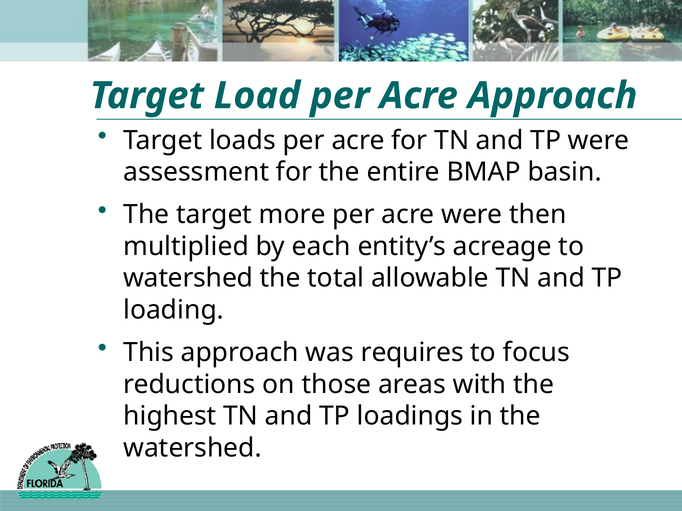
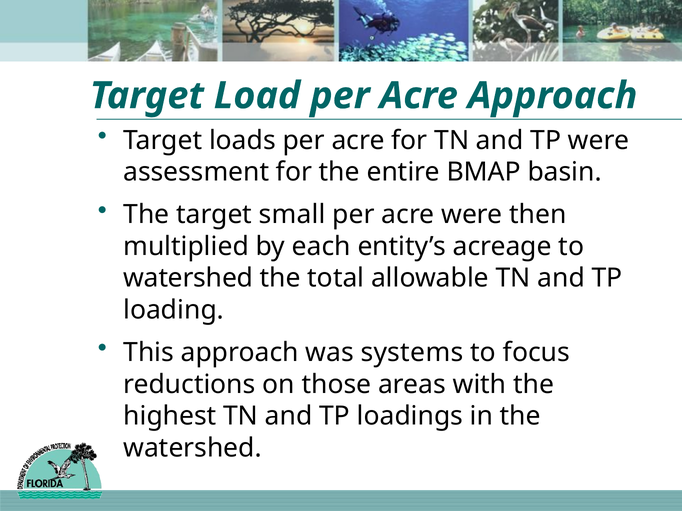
more: more -> small (292, 215)
requires: requires -> systems (412, 353)
